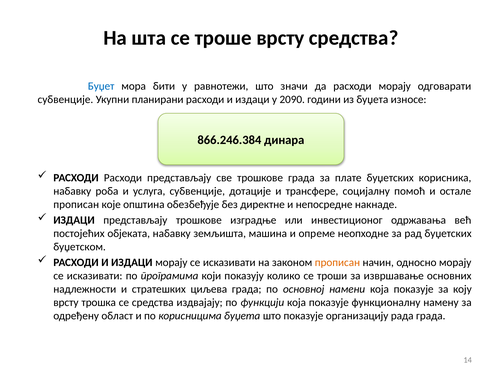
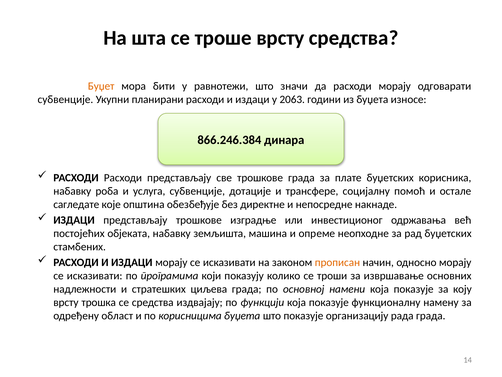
Буџет colour: blue -> orange (101, 86)
2090: 2090 -> 2063 (292, 99)
прописан: прописан -> сагледате (76, 204)
буџетском: буџетском -> стамбених (80, 246)
